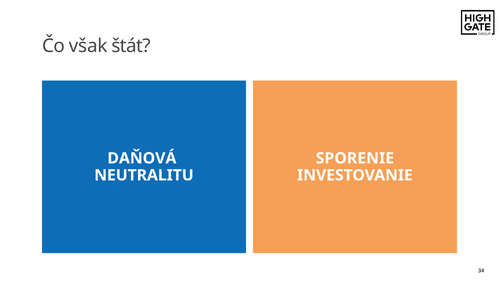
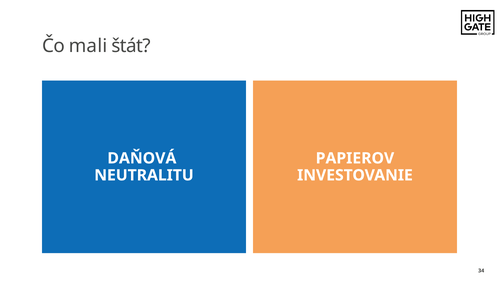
však: však -> mali (88, 46)
SPORENIE: SPORENIE -> PAPIEROV (355, 158)
